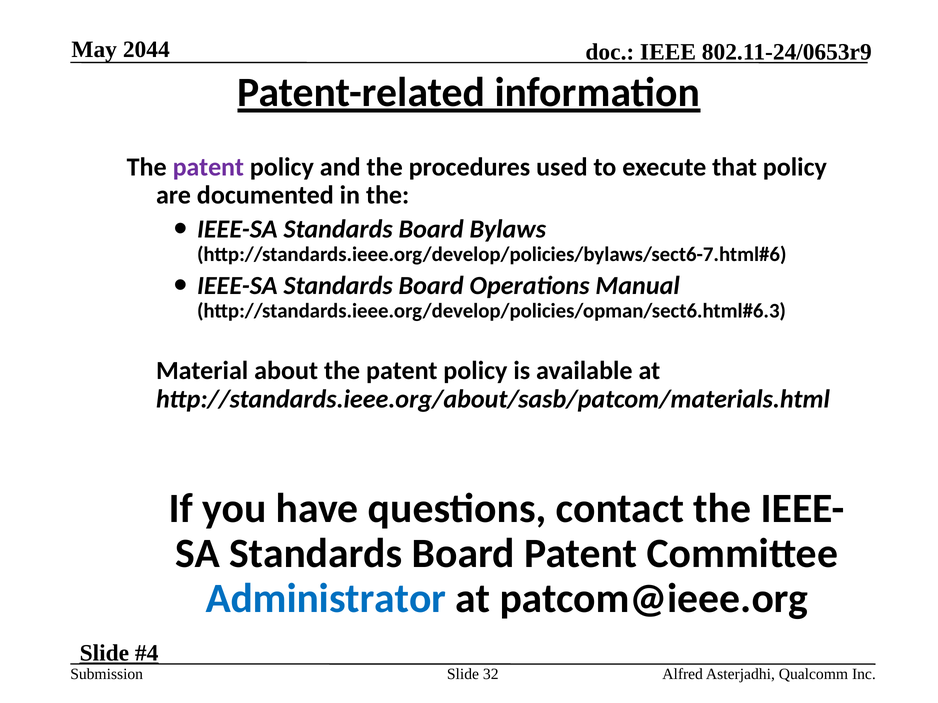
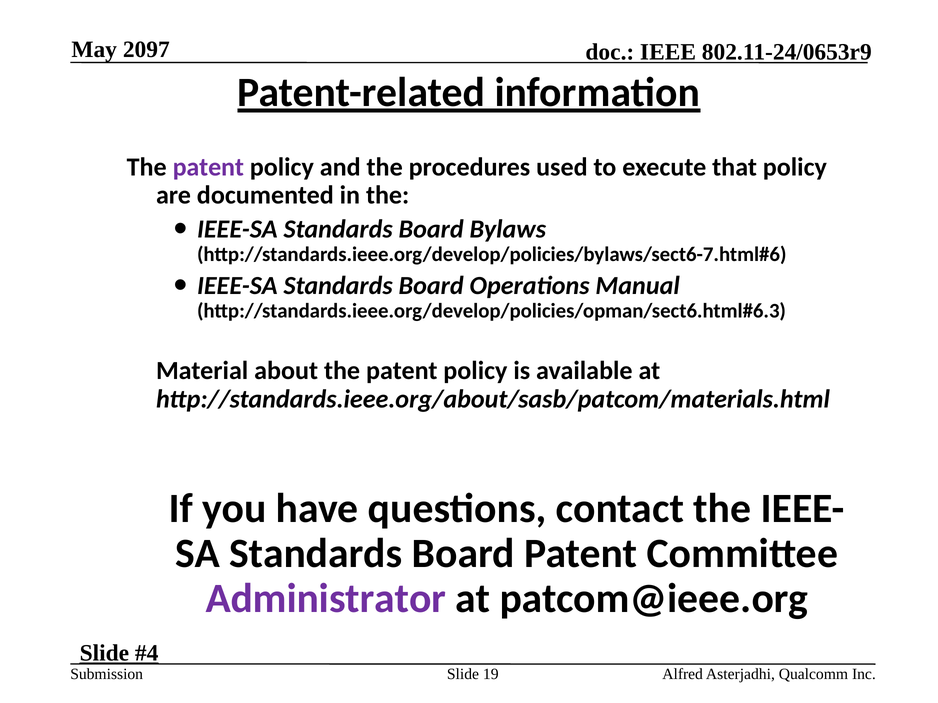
2044: 2044 -> 2097 (146, 50)
Administrator colour: blue -> purple (326, 599)
32: 32 -> 19 (491, 675)
